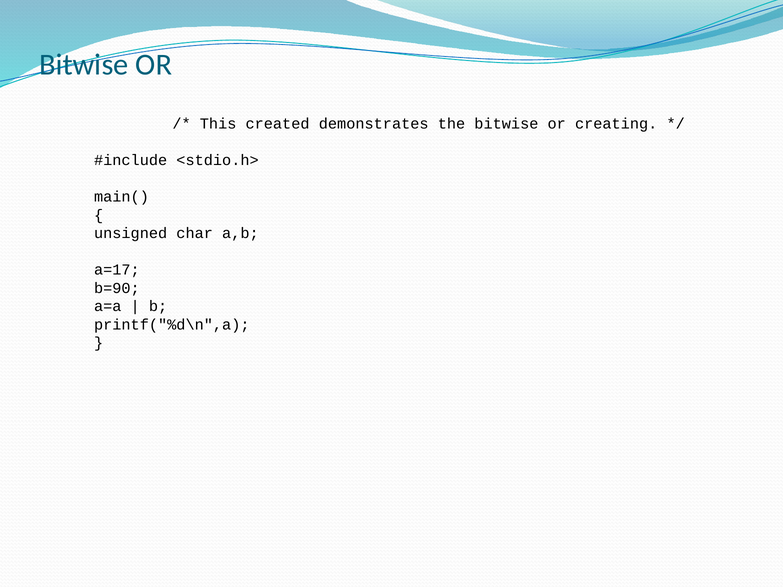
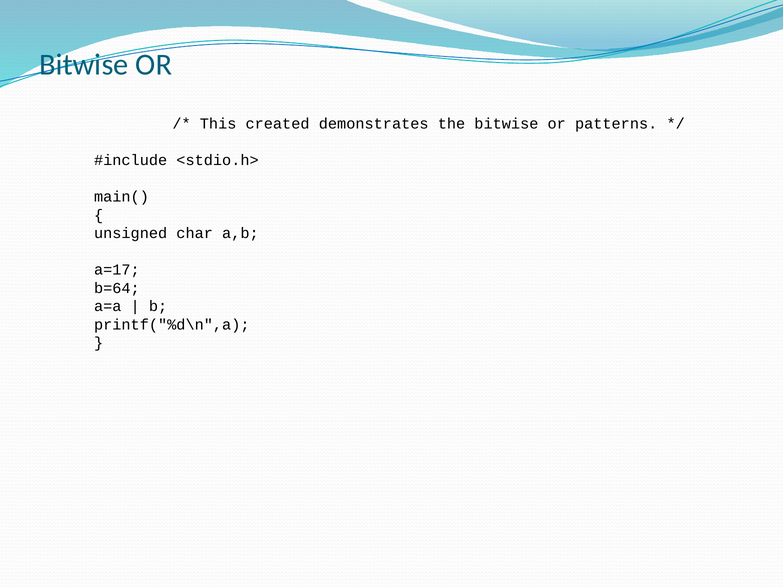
creating: creating -> patterns (616, 124)
b=90: b=90 -> b=64 (117, 288)
